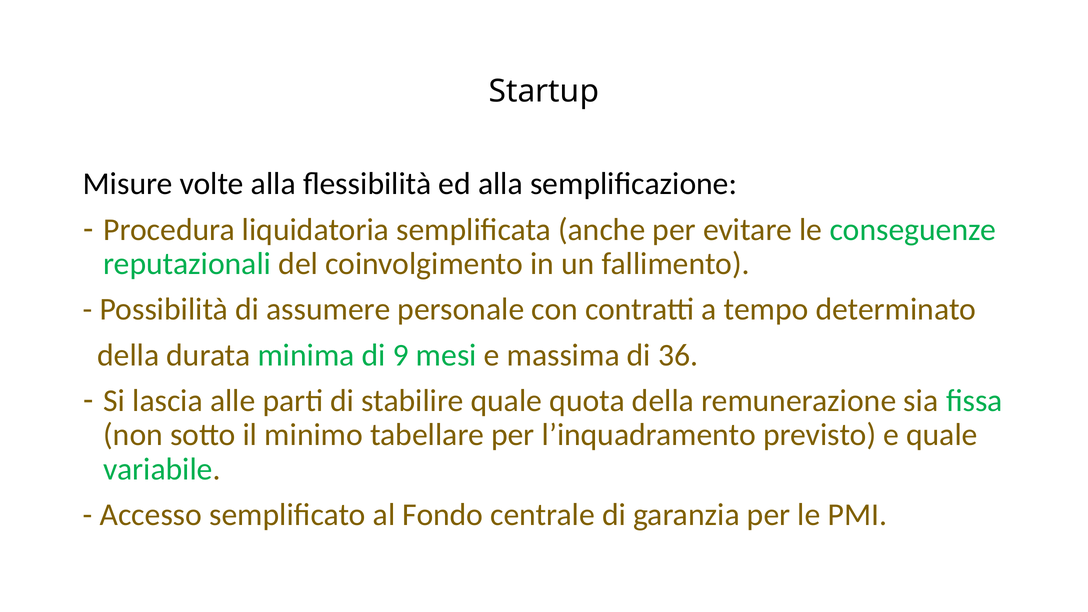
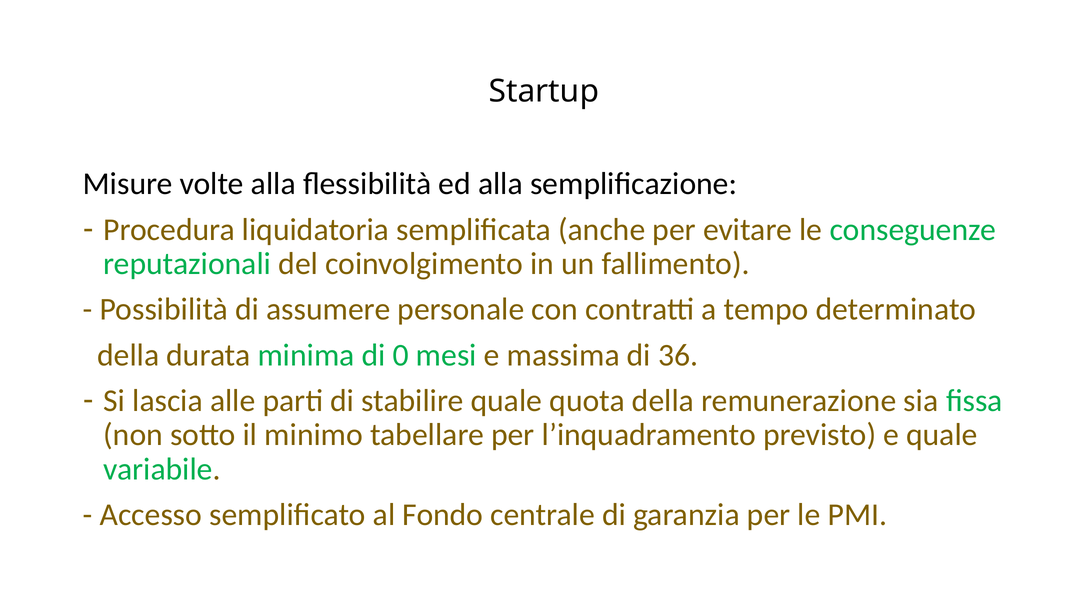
9: 9 -> 0 (401, 355)
